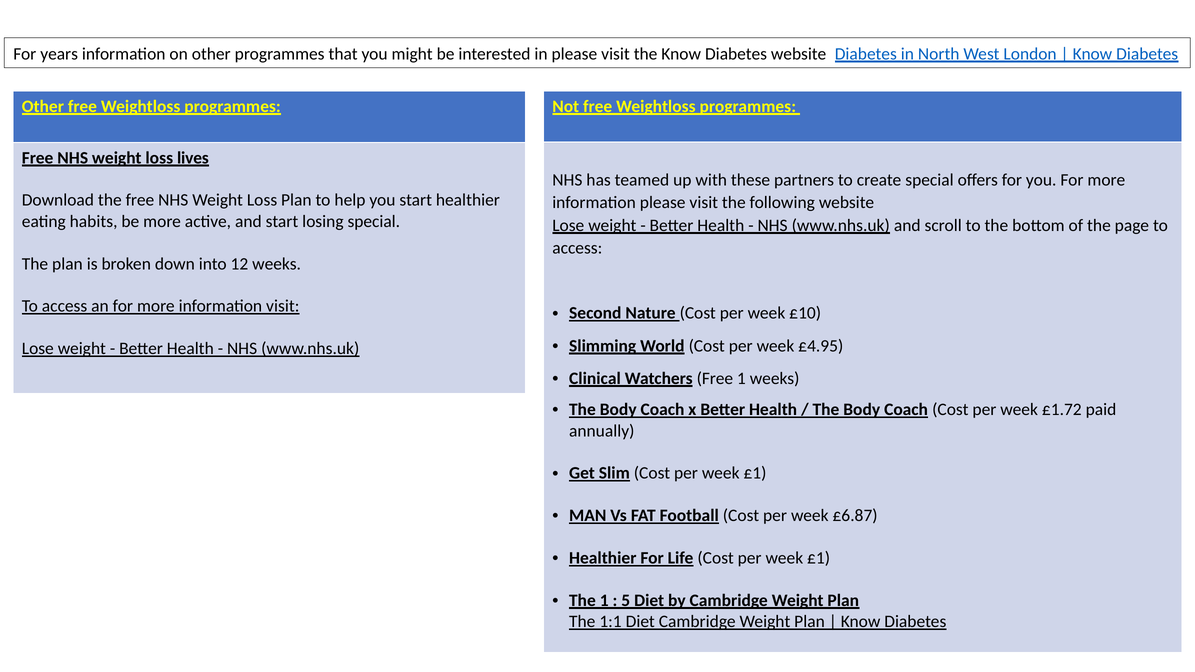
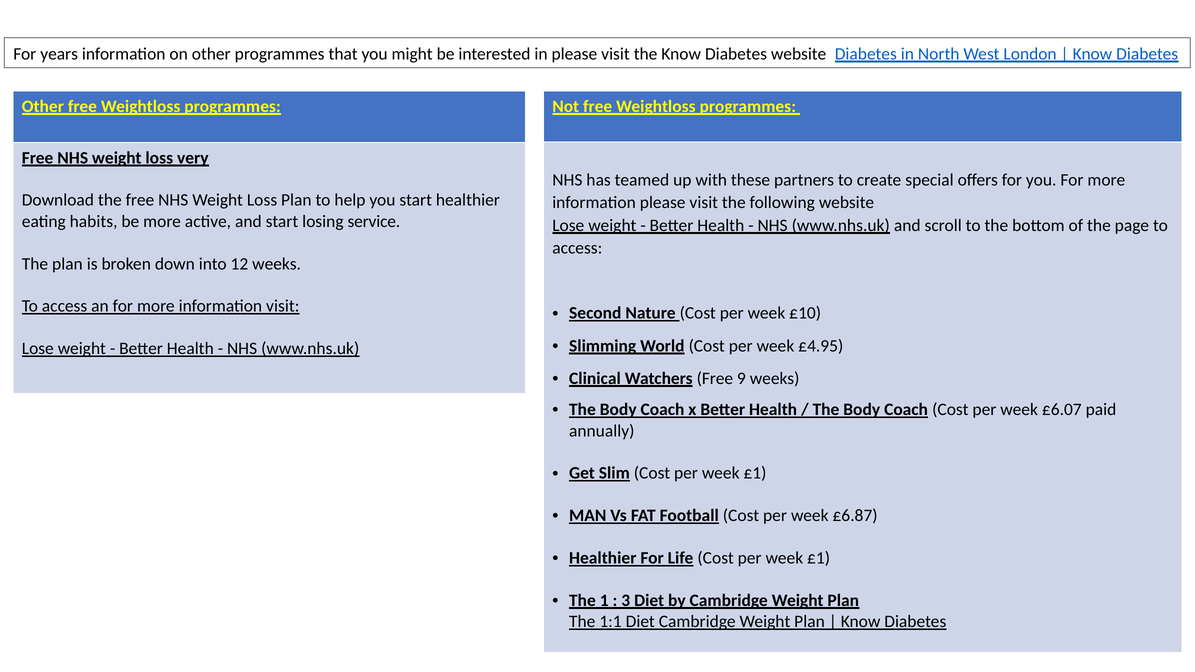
lives: lives -> very (193, 158)
losing special: special -> service (374, 221)
Free 1: 1 -> 9 (741, 379)
£1.72: £1.72 -> £6.07 (1062, 410)
5: 5 -> 3 (626, 601)
